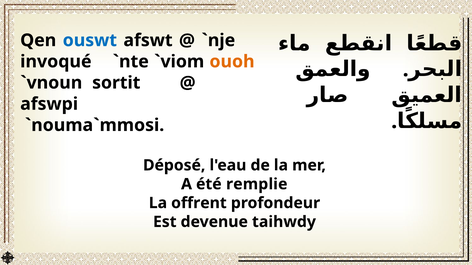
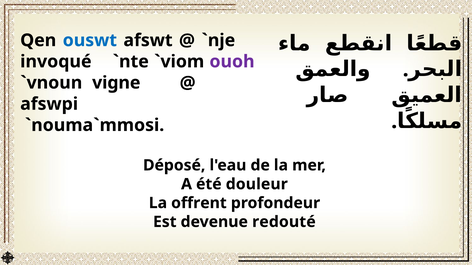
ouoh colour: orange -> purple (232, 62)
sortit: sortit -> vigne (116, 83)
remplie: remplie -> douleur (257, 184)
taihwdy: taihwdy -> redouté (284, 222)
